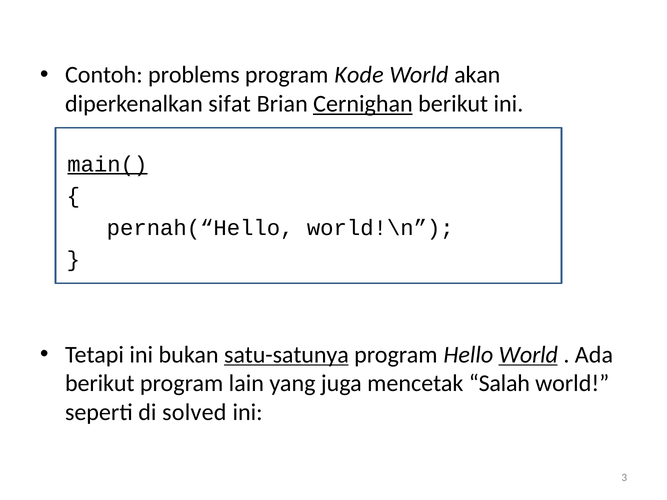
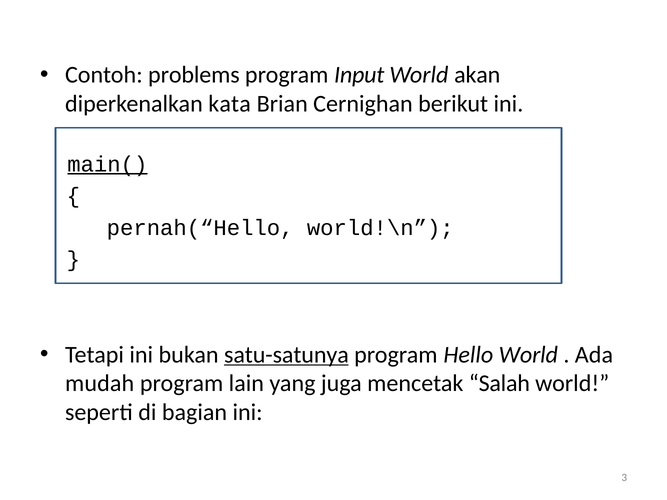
Kode: Kode -> Input (359, 75)
sifat: sifat -> kata (230, 104)
Cernighan underline: present -> none (363, 104)
World underline: present -> none (528, 355)
berikut: berikut -> mudah (100, 384)
solved: solved -> bagian (194, 413)
